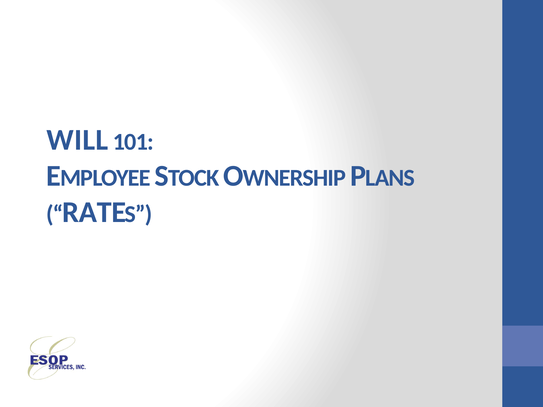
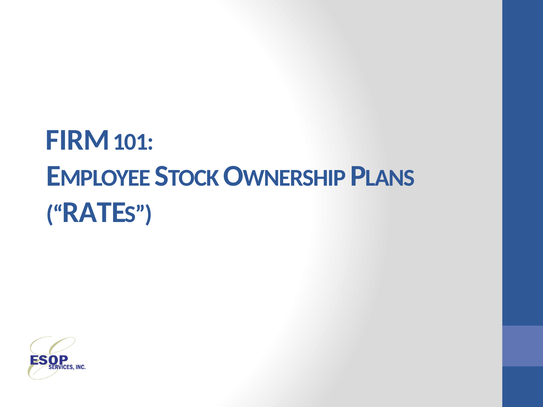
WILL: WILL -> FIRM (78, 140)
